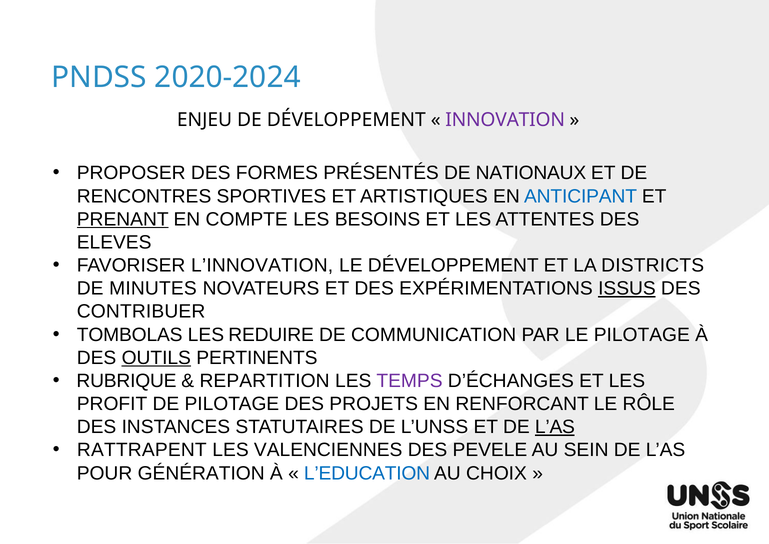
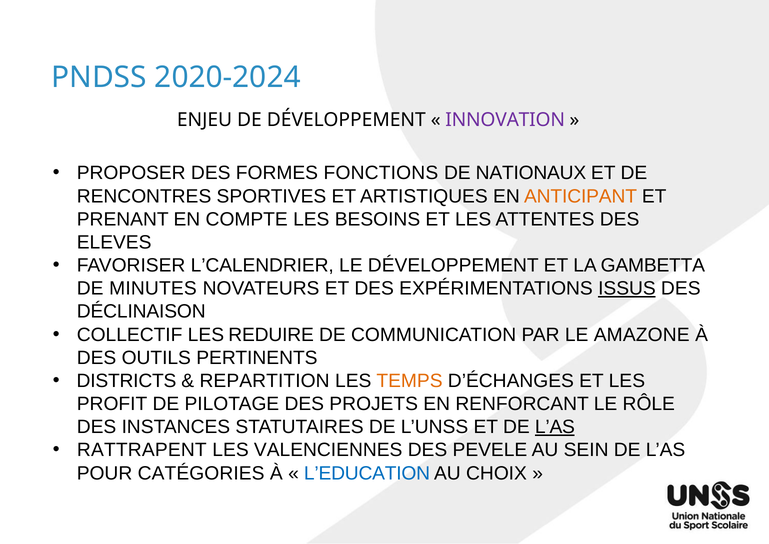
PRÉSENTÉS: PRÉSENTÉS -> FONCTIONS (381, 173)
ANTICIPANT colour: blue -> orange (581, 196)
PRENANT underline: present -> none (123, 219)
L’INNOVATION: L’INNOVATION -> L’CALENDRIER (262, 265)
DISTRICTS: DISTRICTS -> GAMBETTA (653, 265)
CONTRIBUER: CONTRIBUER -> DÉCLINAISON (141, 311)
TOMBOLAS: TOMBOLAS -> COLLECTIF (130, 334)
LE PILOTAGE: PILOTAGE -> AMAZONE (642, 334)
OUTILS underline: present -> none (156, 358)
RUBRIQUE: RUBRIQUE -> DISTRICTS (126, 381)
TEMPS colour: purple -> orange (410, 381)
GÉNÉRATION: GÉNÉRATION -> CATÉGORIES (201, 473)
